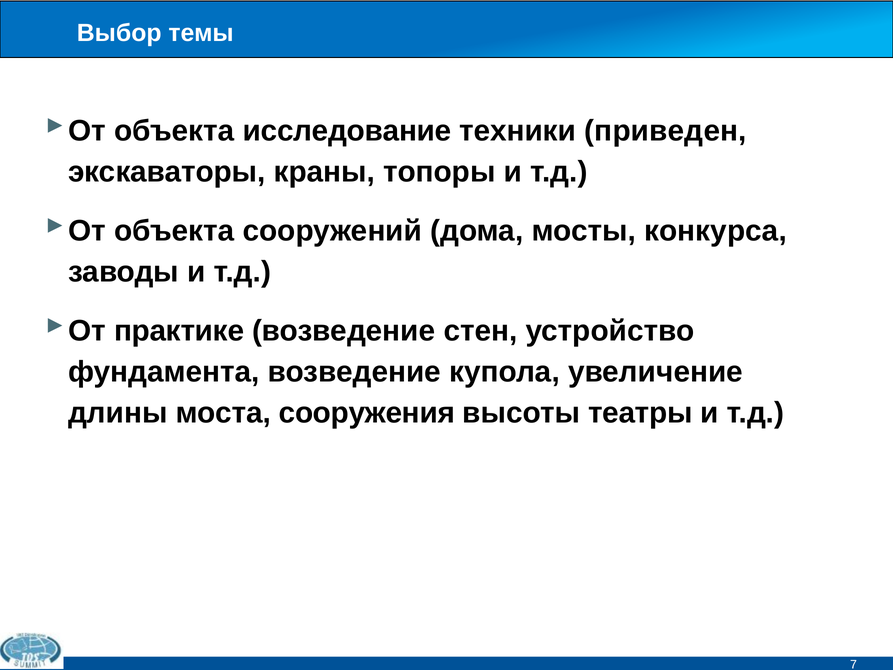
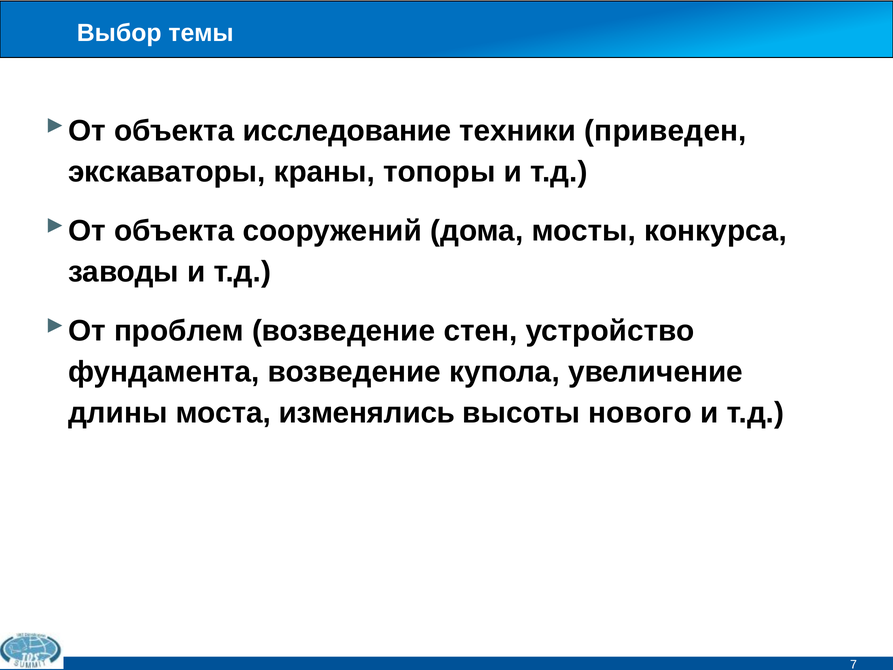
практике: практике -> проблем (179, 331)
сооружения: сооружения -> изменялись (367, 413)
театры: театры -> нового (640, 413)
